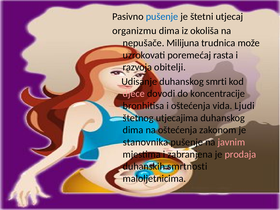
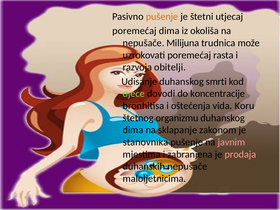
pušenje colour: blue -> orange (162, 17)
organizmu: organizmu -> poremećaj (134, 31)
djece colour: pink -> light green (134, 94)
Ljudi: Ljudi -> Koru (245, 106)
utjecajima: utjecajima -> organizmu (177, 118)
na oštećenja: oštećenja -> sklapanje (178, 130)
duhanskih smrtnosti: smrtnosti -> nepušače (187, 166)
